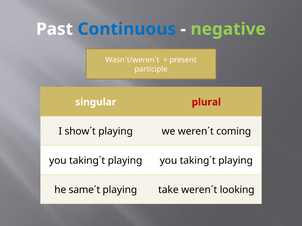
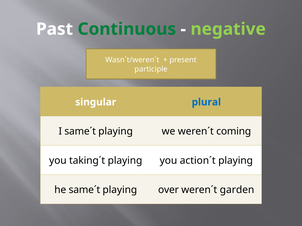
Continuous colour: blue -> green (127, 29)
plural colour: red -> blue (206, 102)
I show´t: show´t -> same´t (80, 132)
playing you taking´t: taking´t -> action´t (198, 161)
take: take -> over (168, 190)
looking: looking -> garden (237, 190)
